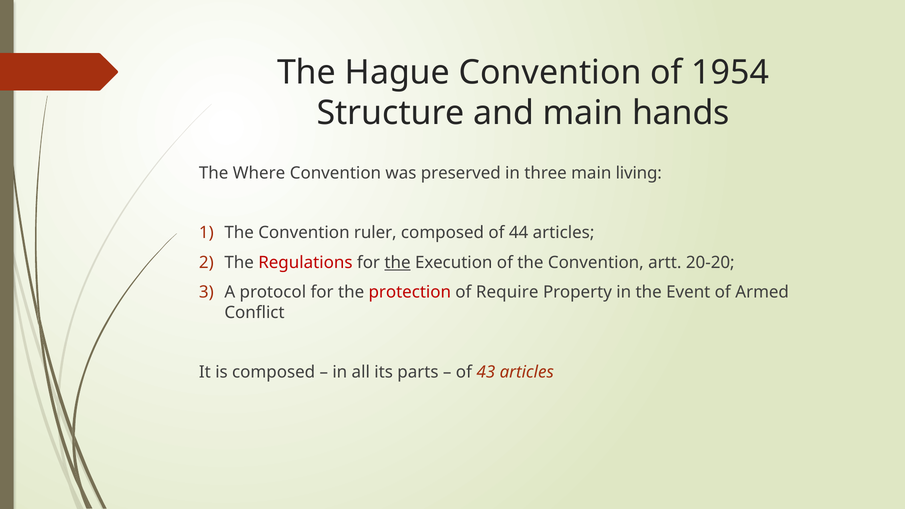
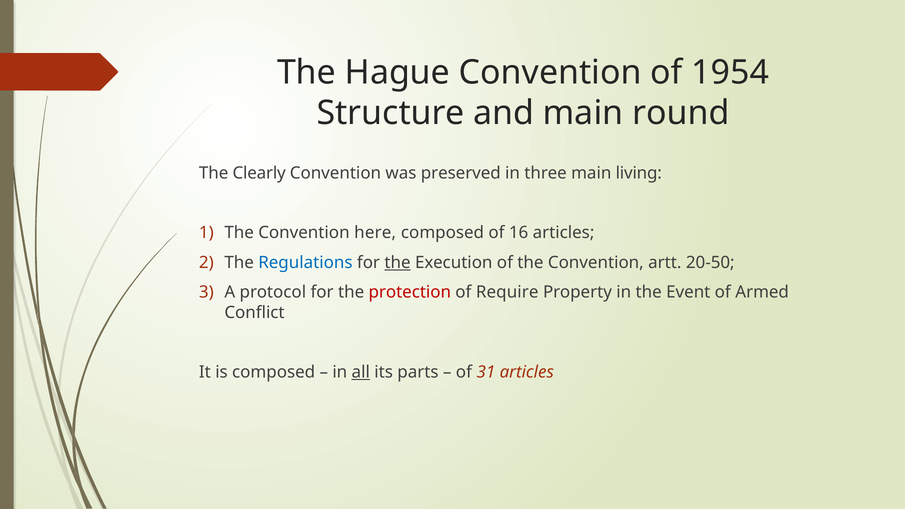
hands: hands -> round (681, 113)
Where: Where -> Clearly (259, 173)
ruler: ruler -> here (375, 233)
44: 44 -> 16 (519, 233)
Regulations colour: red -> blue (305, 263)
20-20: 20-20 -> 20-50 (710, 263)
all underline: none -> present (361, 372)
43: 43 -> 31 (486, 372)
